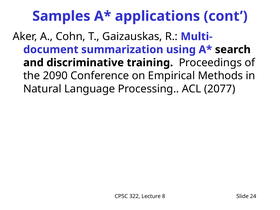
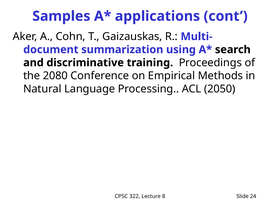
2090: 2090 -> 2080 (55, 76)
2077: 2077 -> 2050 (220, 89)
